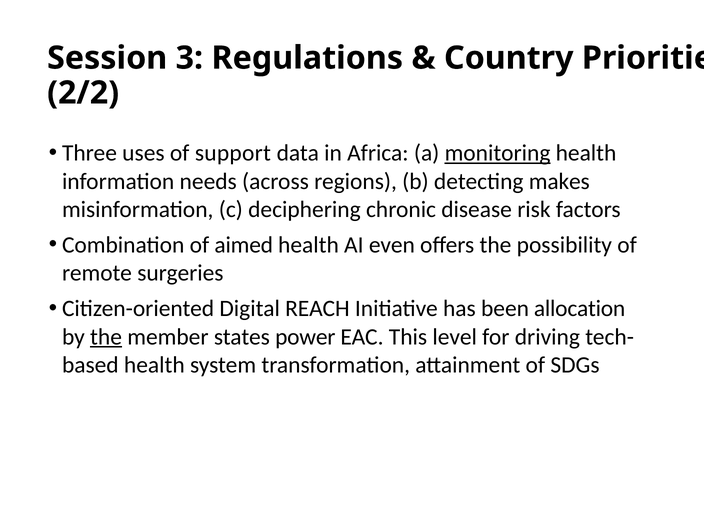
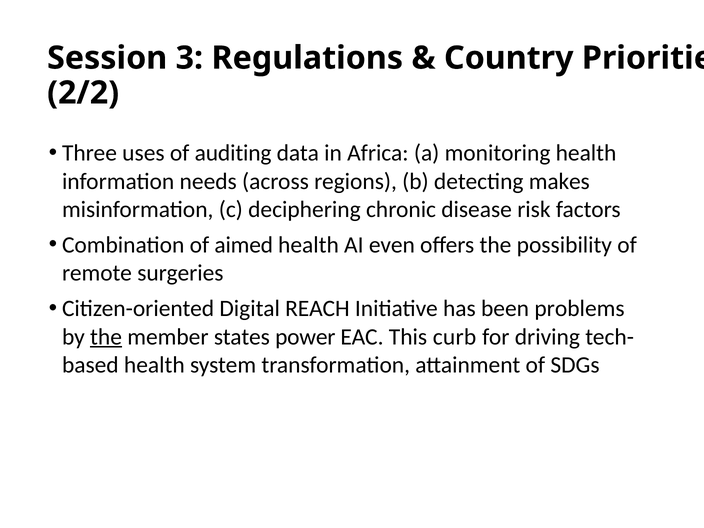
support: support -> auditing (233, 153)
monitoring underline: present -> none (498, 153)
allocation: allocation -> problems (579, 309)
level: level -> curb (455, 337)
